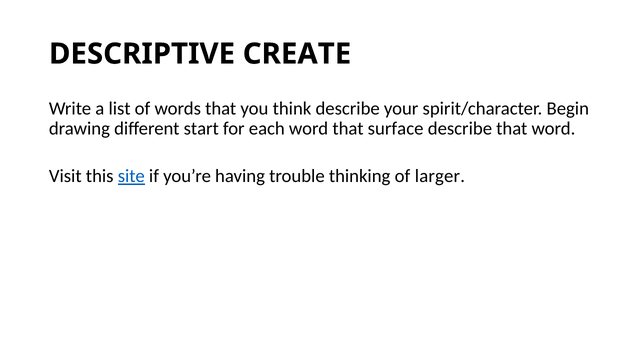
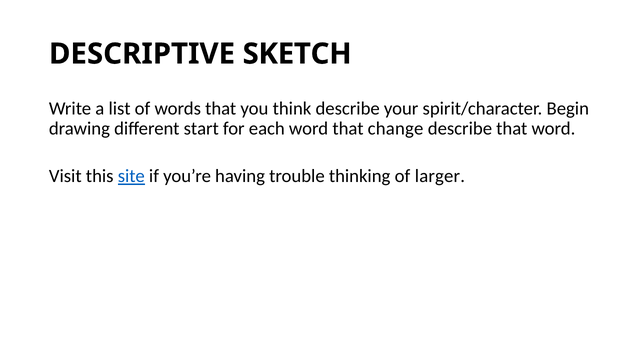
CREATE: CREATE -> SKETCH (297, 54)
surface: surface -> change (396, 129)
